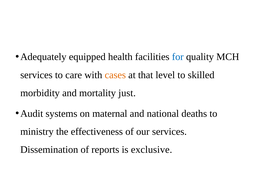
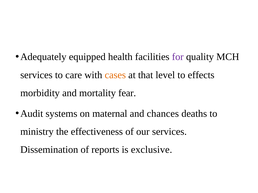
for colour: blue -> purple (178, 57)
skilled: skilled -> effects (201, 75)
just: just -> fear (127, 93)
national: national -> chances (163, 114)
